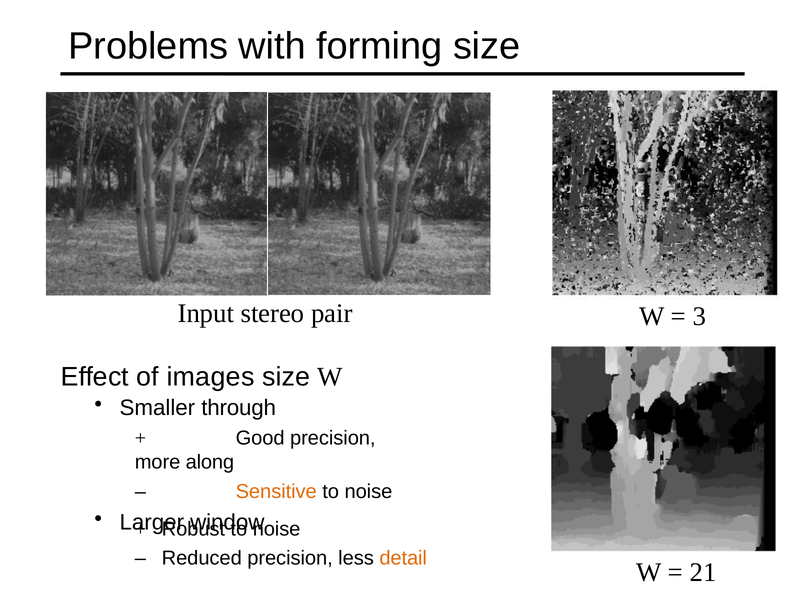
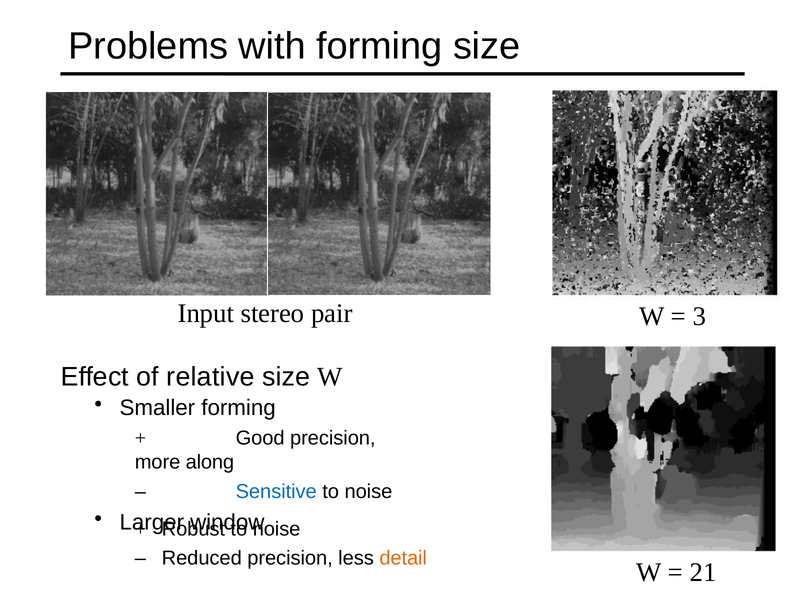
images: images -> relative (211, 377)
Smaller through: through -> forming (239, 408)
Sensitive colour: orange -> blue (276, 491)
